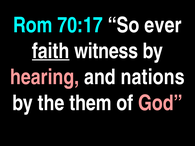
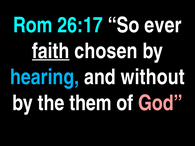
70:17: 70:17 -> 26:17 (80, 25)
witness: witness -> chosen (106, 51)
hearing colour: pink -> light blue (45, 77)
nations: nations -> without (153, 77)
